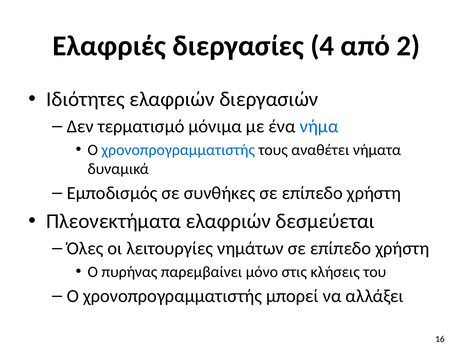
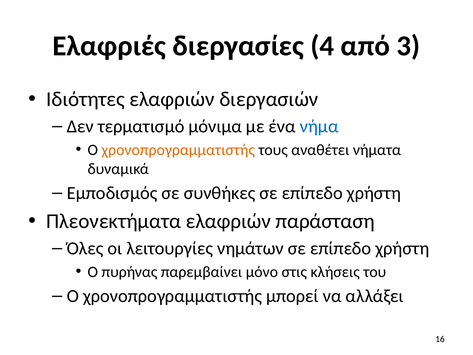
2: 2 -> 3 (408, 46)
χρονοπρογραμματιστής colour: blue -> orange (178, 150)
δεσμεύεται: δεσμεύεται -> παράσταση (325, 221)
